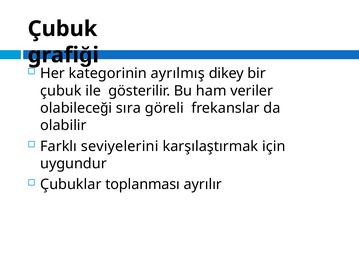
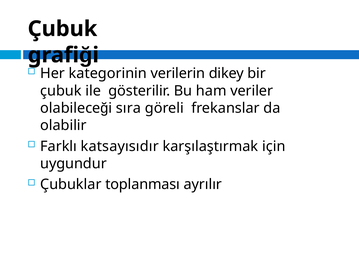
ayrılmış: ayrılmış -> verilerin (178, 74)
seviyelerini: seviyelerini -> katsayısıdır (120, 146)
